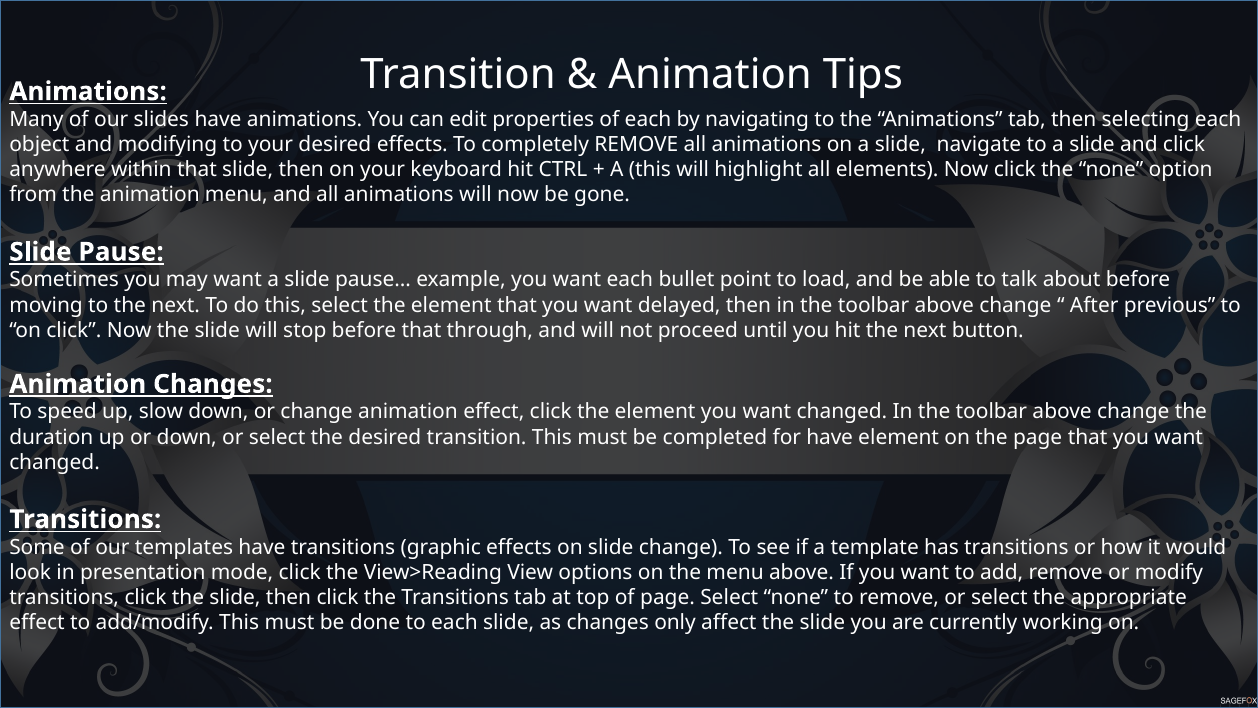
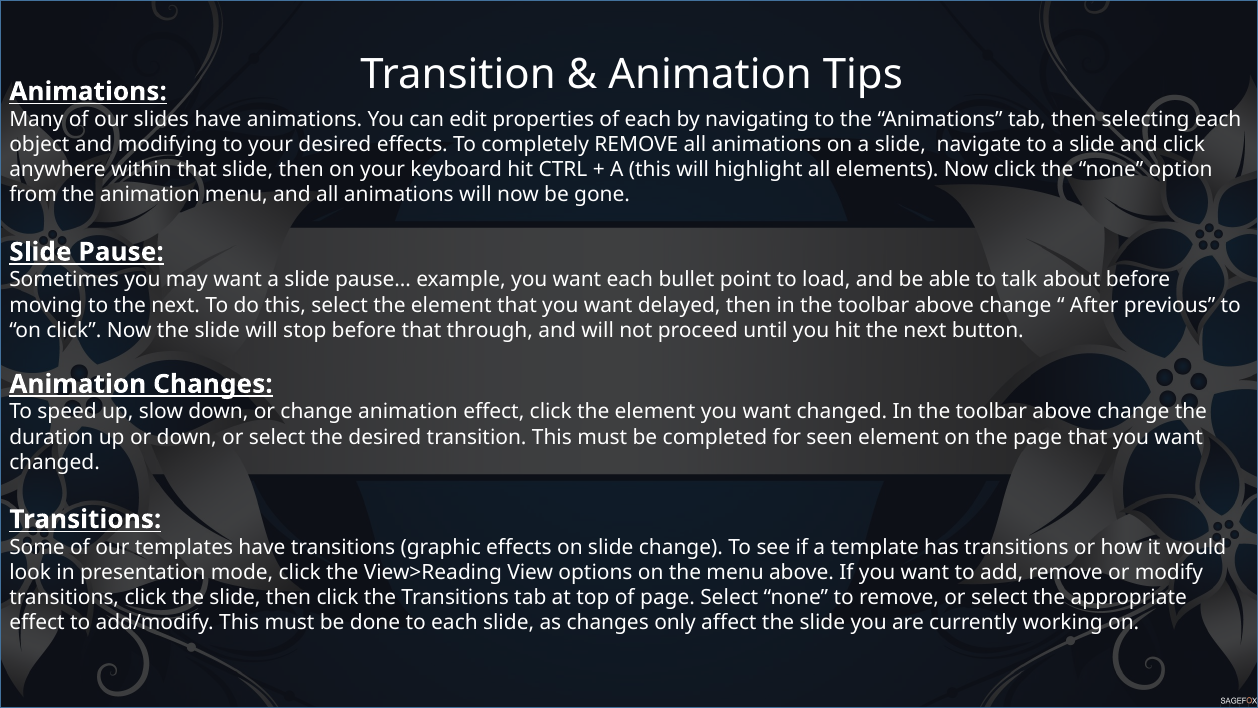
for have: have -> seen (830, 437)
